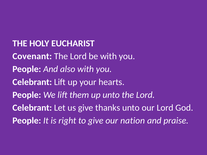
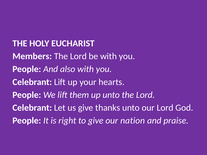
Covenant: Covenant -> Members (32, 56)
